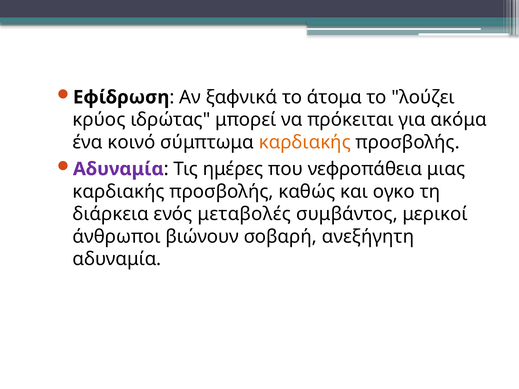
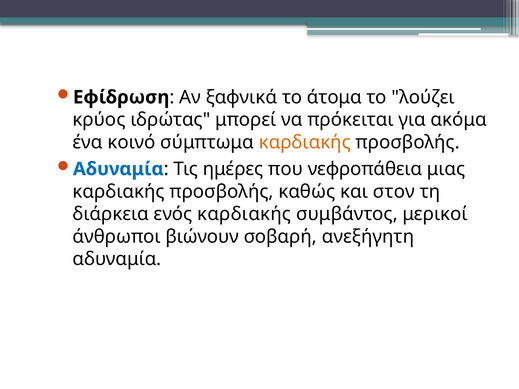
Αδυναμία colour: purple -> blue (118, 169)
ογκο: ογκο -> στον (394, 192)
ενός μεταβολές: μεταβολές -> καρδιακής (244, 214)
